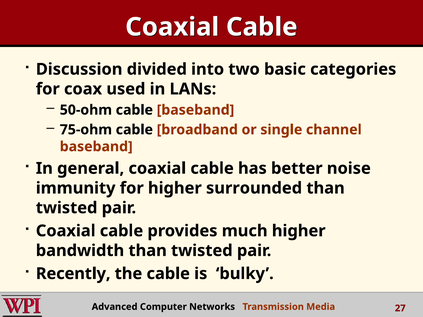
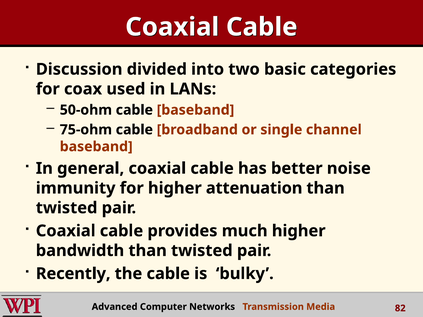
surrounded: surrounded -> attenuation (254, 188)
27: 27 -> 82 (400, 308)
